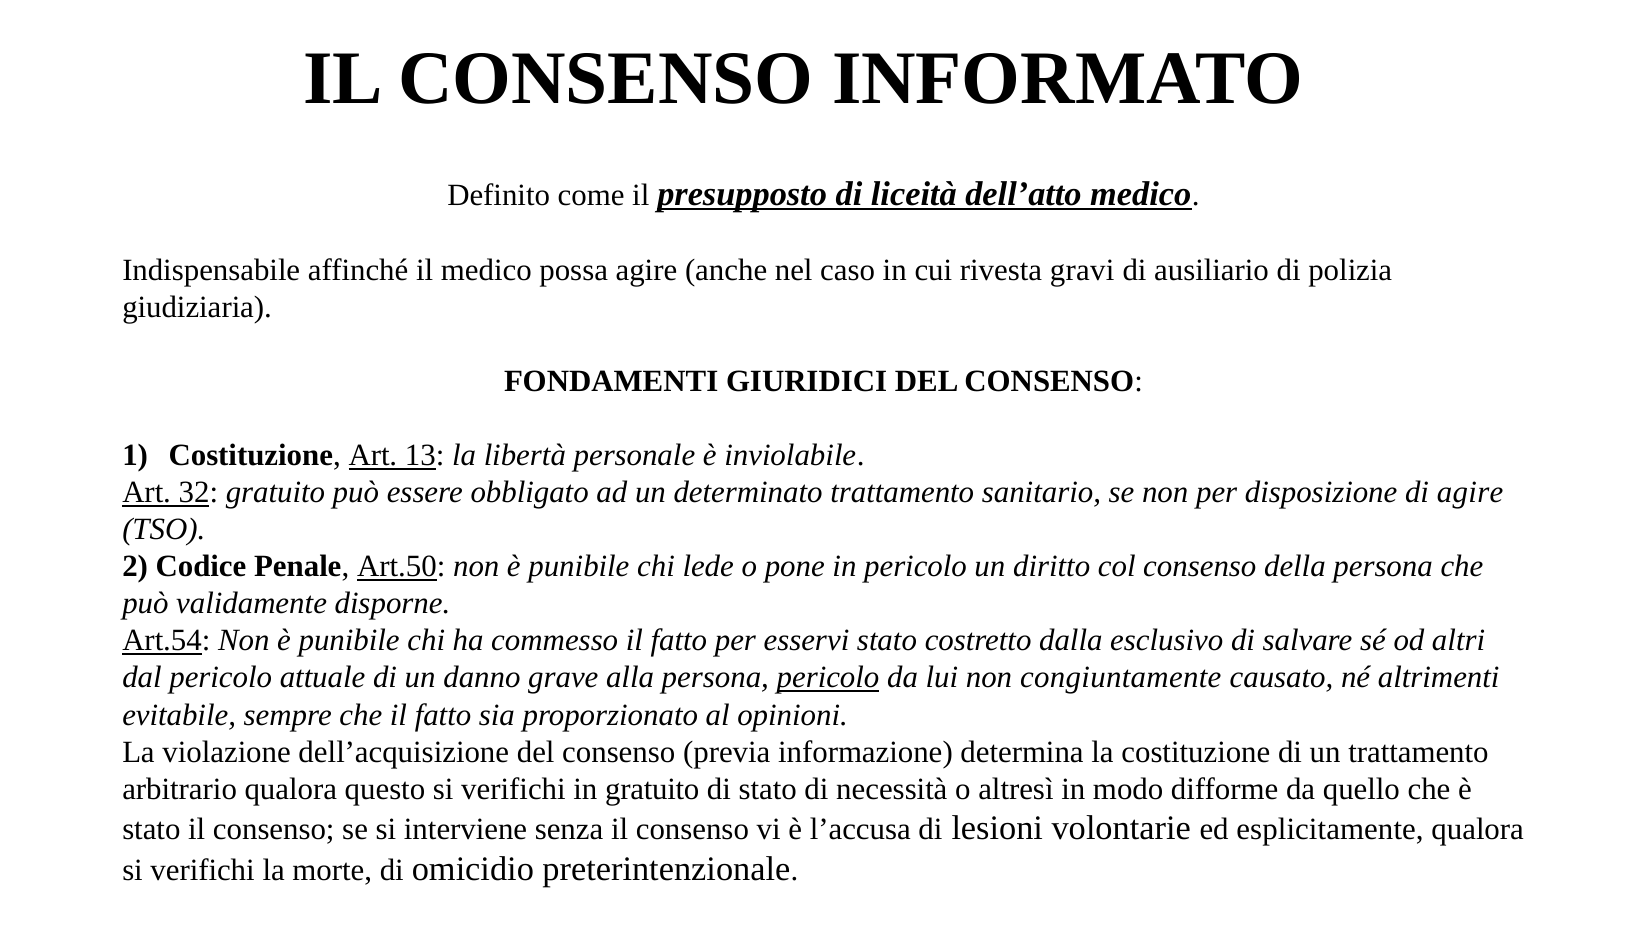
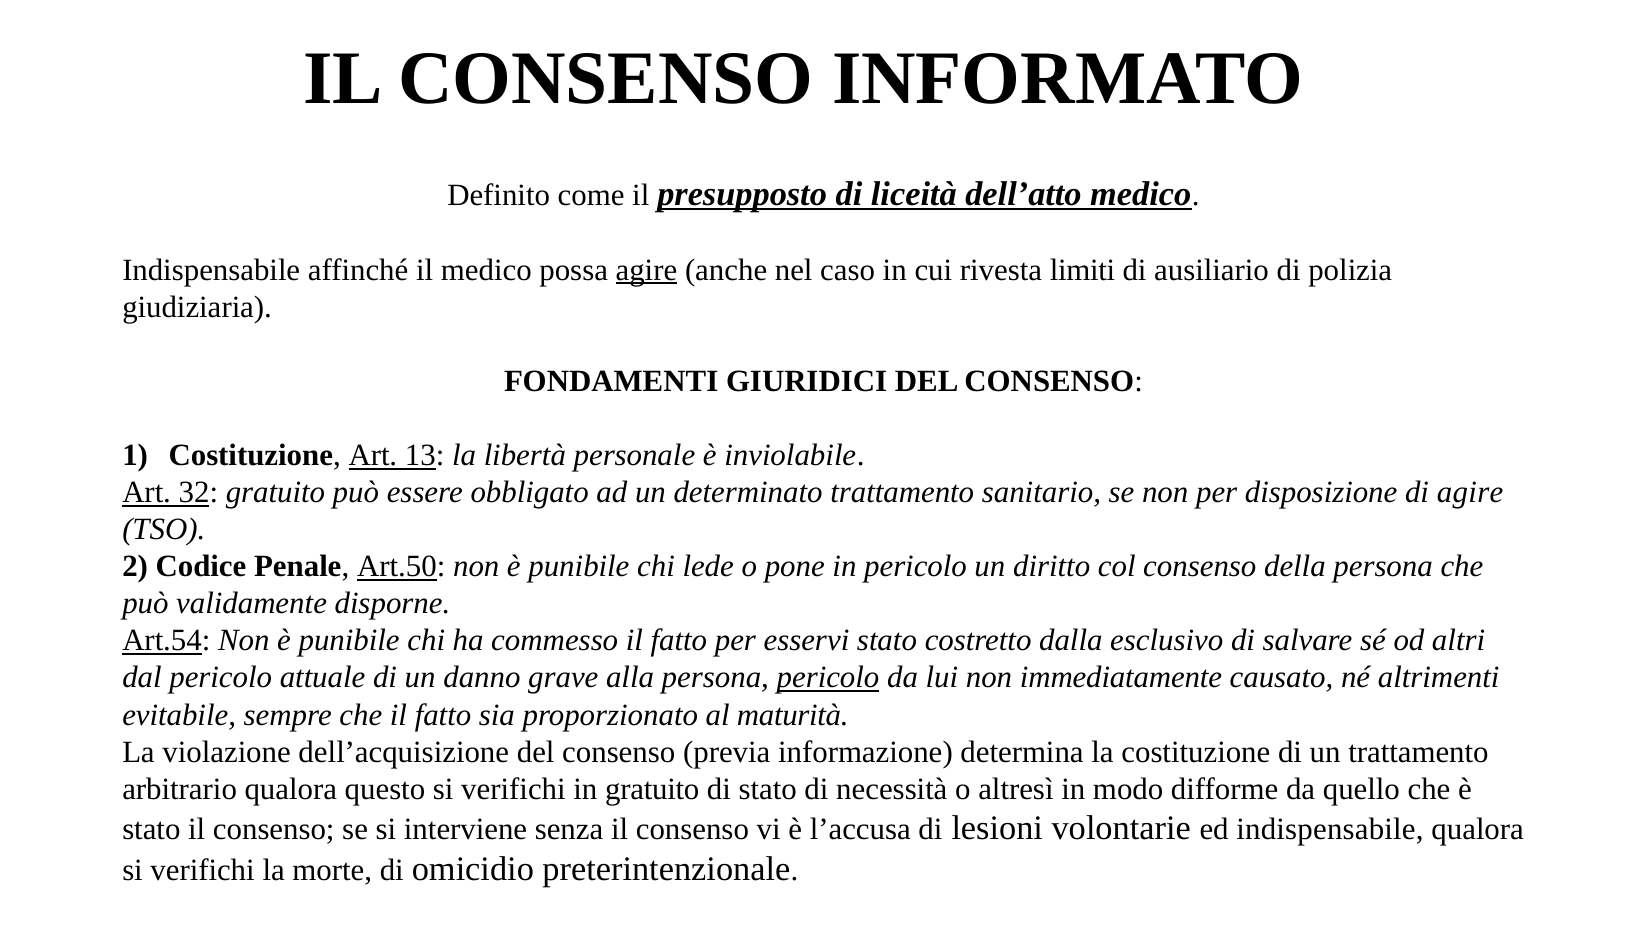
agire underline: none -> present (646, 270)
gravi: gravi -> limiti (1082, 270)
congiuntamente: congiuntamente -> immediatamente (1121, 677)
opinioni: opinioni -> maturità (793, 714)
ed esplicitamente: esplicitamente -> indispensabile (1330, 829)
